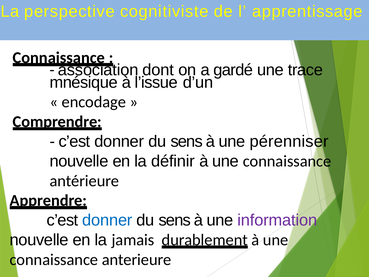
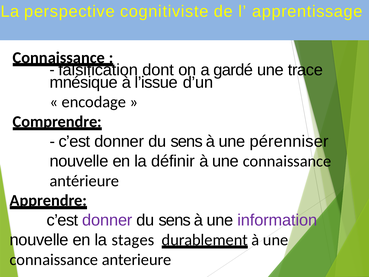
association: association -> falsification (98, 70)
donner colour: blue -> purple (107, 220)
jamais: jamais -> stages (133, 240)
